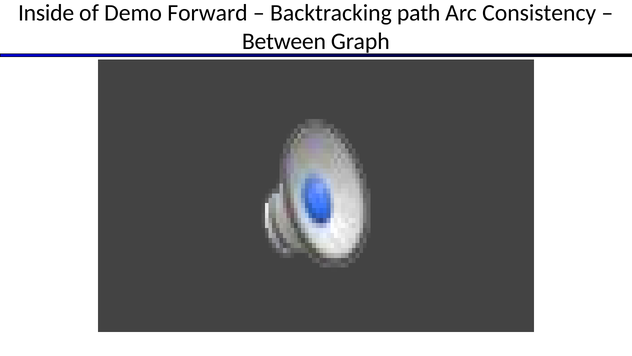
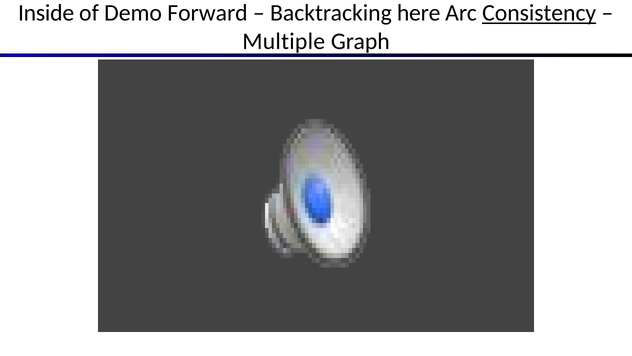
path: path -> here (419, 13)
Consistency underline: none -> present (539, 13)
Between: Between -> Multiple (284, 42)
